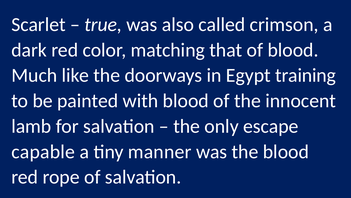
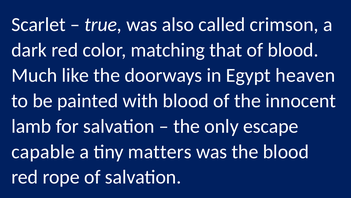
training: training -> heaven (305, 75)
manner: manner -> matters (160, 151)
